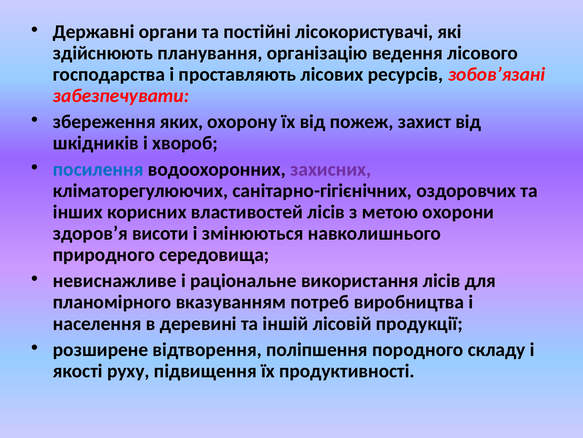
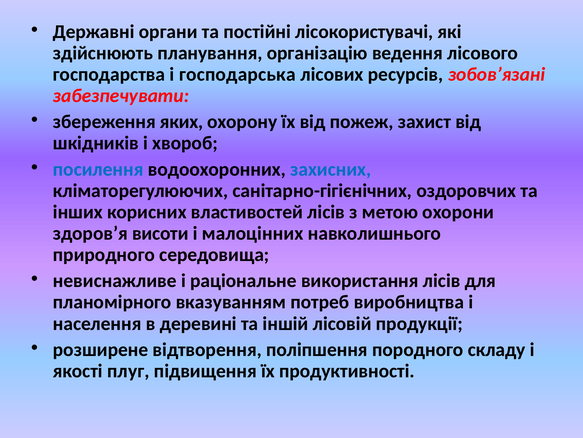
проставляють: проставляють -> господарська (237, 74)
захисних colour: purple -> blue (331, 169)
змінюються: змінюються -> малоцінних (253, 233)
руху: руху -> плуг (128, 370)
